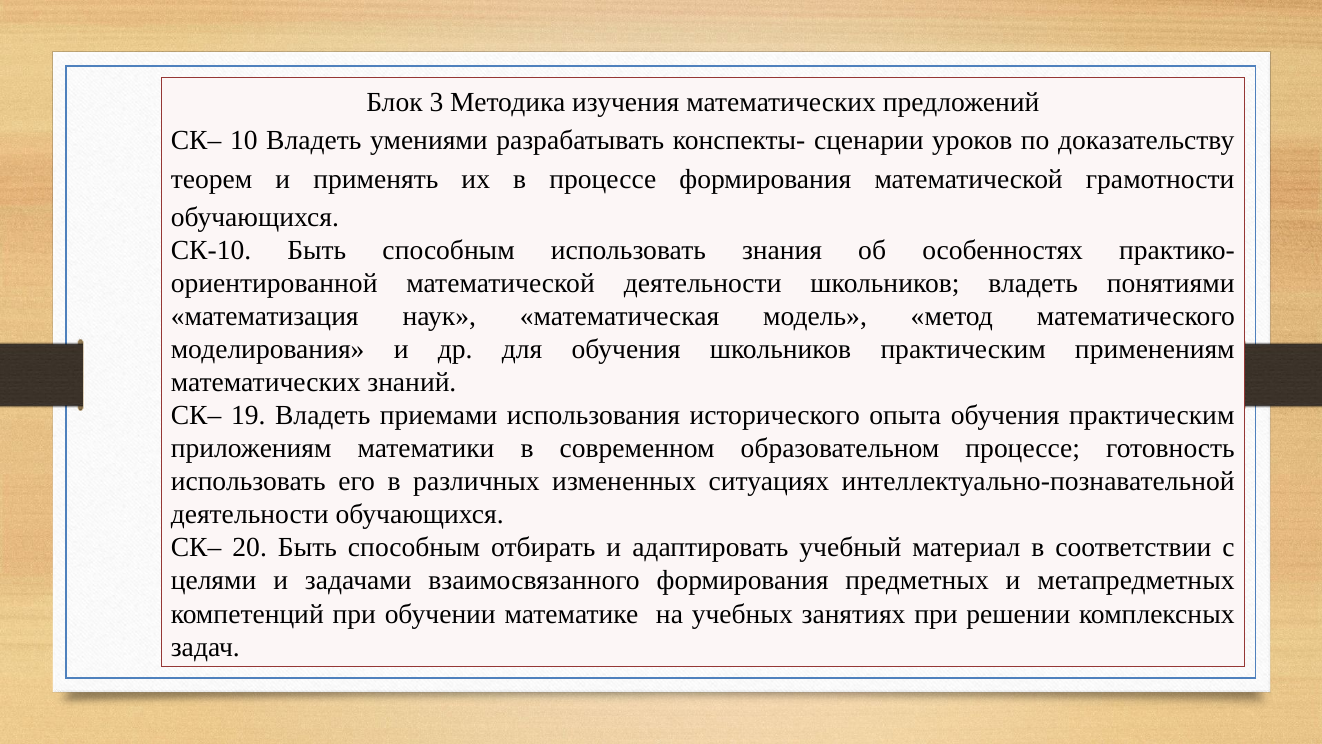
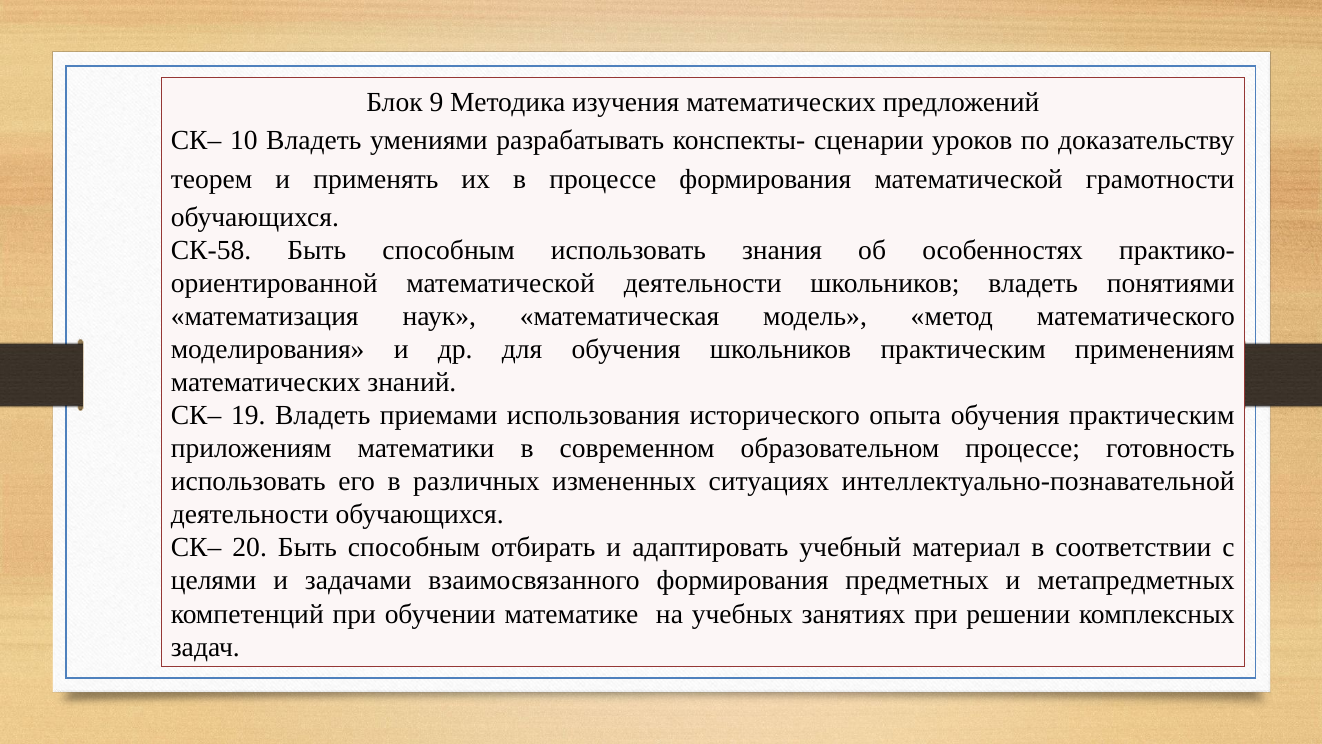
3: 3 -> 9 (436, 103)
СК-10: СК-10 -> СК-58 (211, 250)
